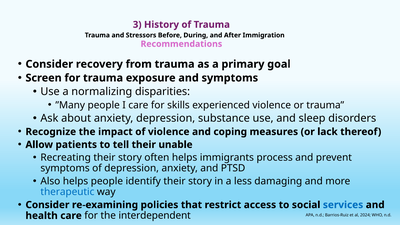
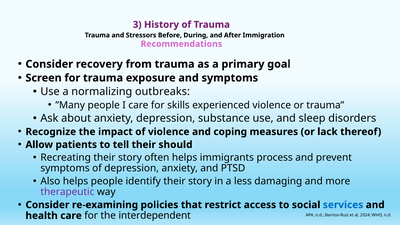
disparities: disparities -> outbreaks (162, 92)
unable: unable -> should (175, 145)
therapeutic colour: blue -> purple (67, 192)
